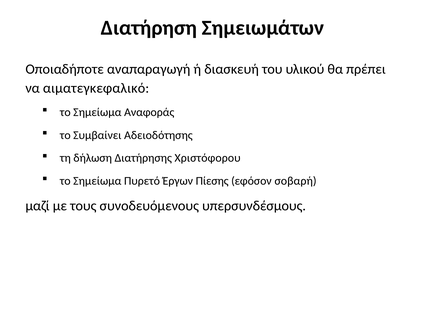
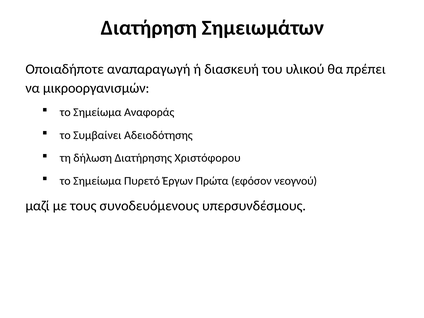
αιματεγκεφαλικό: αιματεγκεφαλικό -> μικροοργανισμών (96, 88)
Πίεσης: Πίεσης -> Πρώτα (212, 181)
σοβαρή: σοβαρή -> νεογνού (296, 181)
